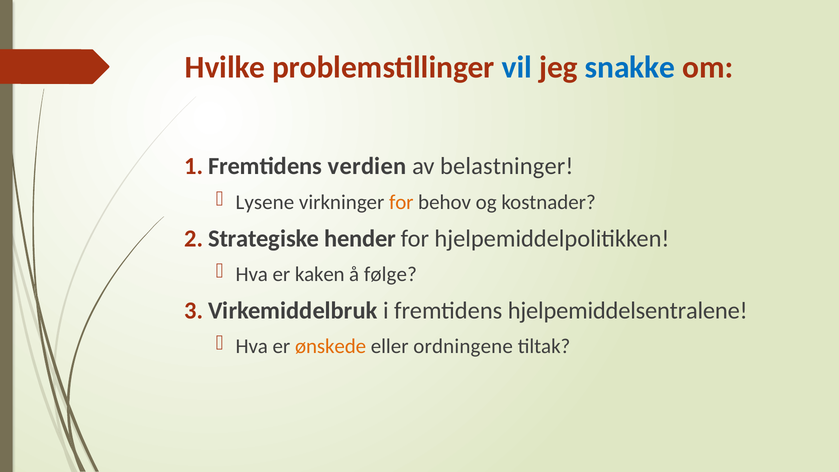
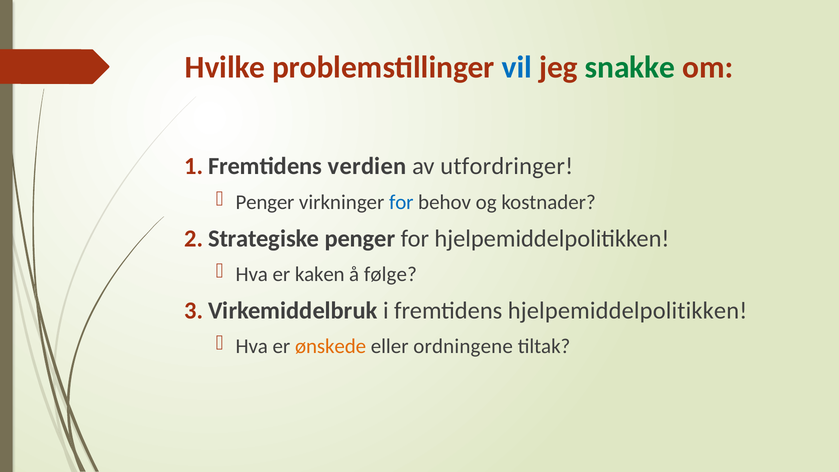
snakke colour: blue -> green (630, 67)
belastninger: belastninger -> utfordringer (507, 166)
Lysene: Lysene -> Penger (265, 202)
for colour: orange -> blue (401, 202)
hender: hender -> penger (360, 238)
fremtidens hjelpemiddelsentralene: hjelpemiddelsentralene -> hjelpemiddelpolitikken (628, 310)
